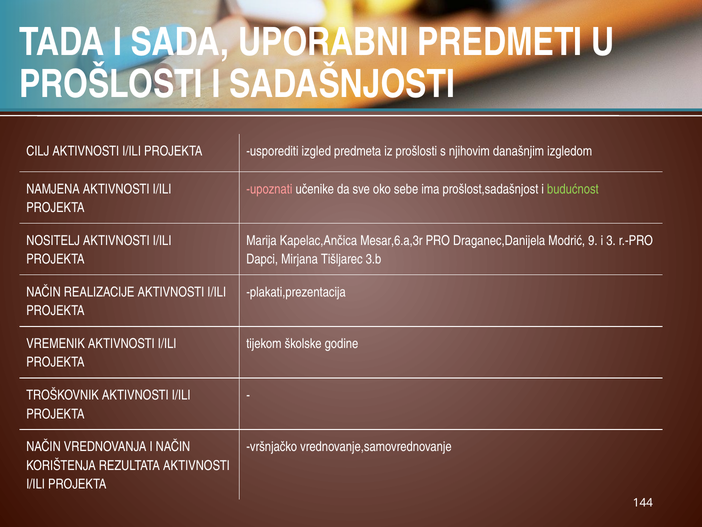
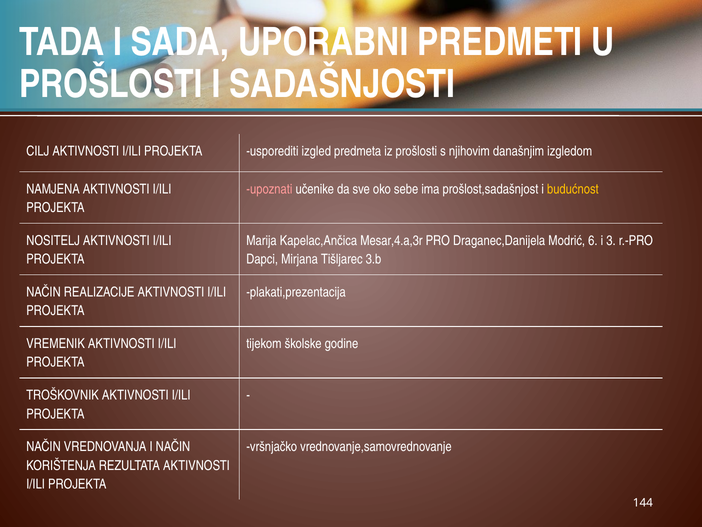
budućnost colour: light green -> yellow (573, 189)
Mesar,6.a,3r: Mesar,6.a,3r -> Mesar,4.a,3r (391, 240)
9: 9 -> 6 (593, 240)
